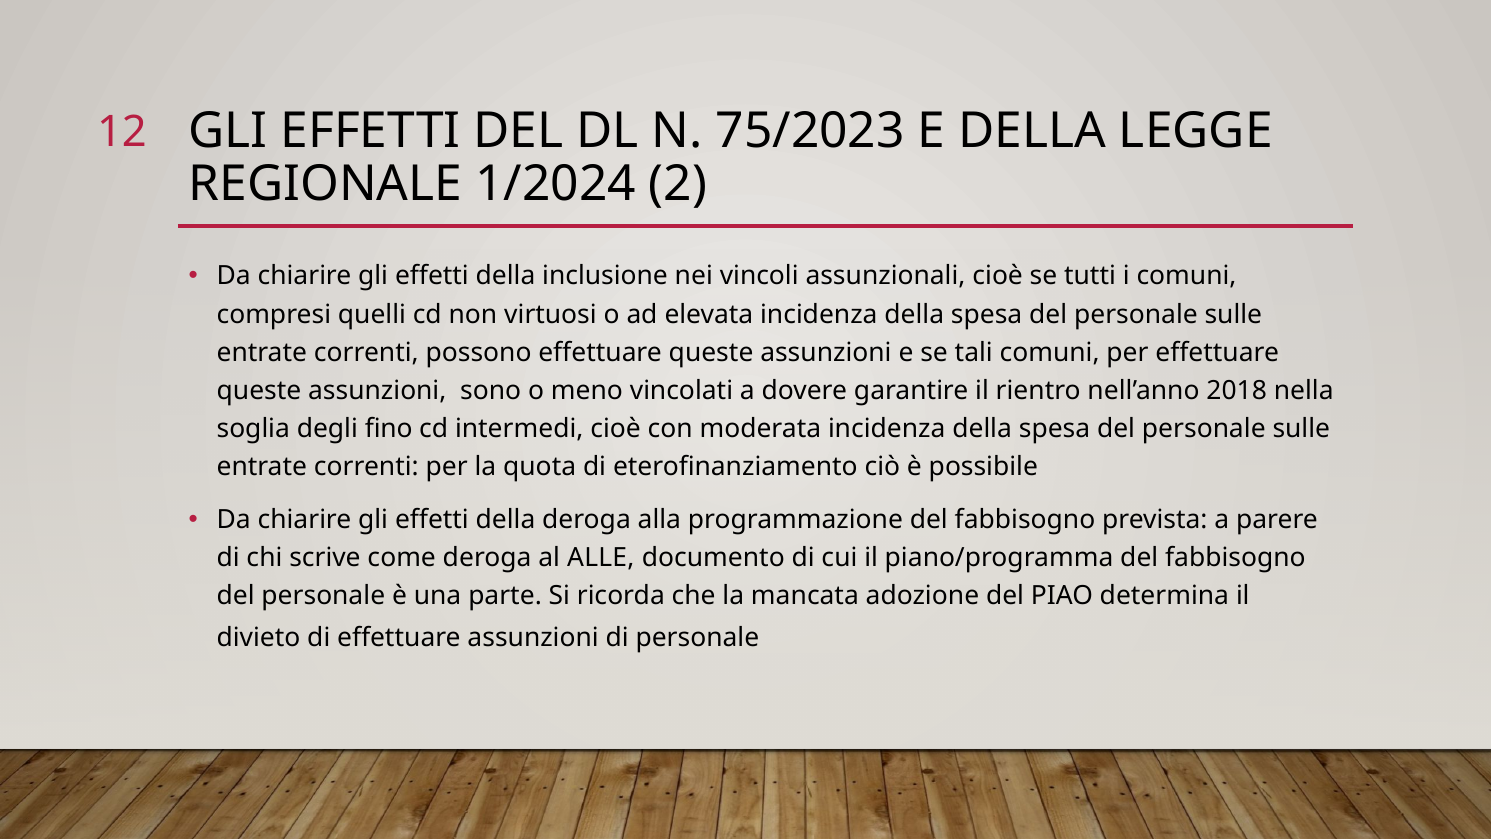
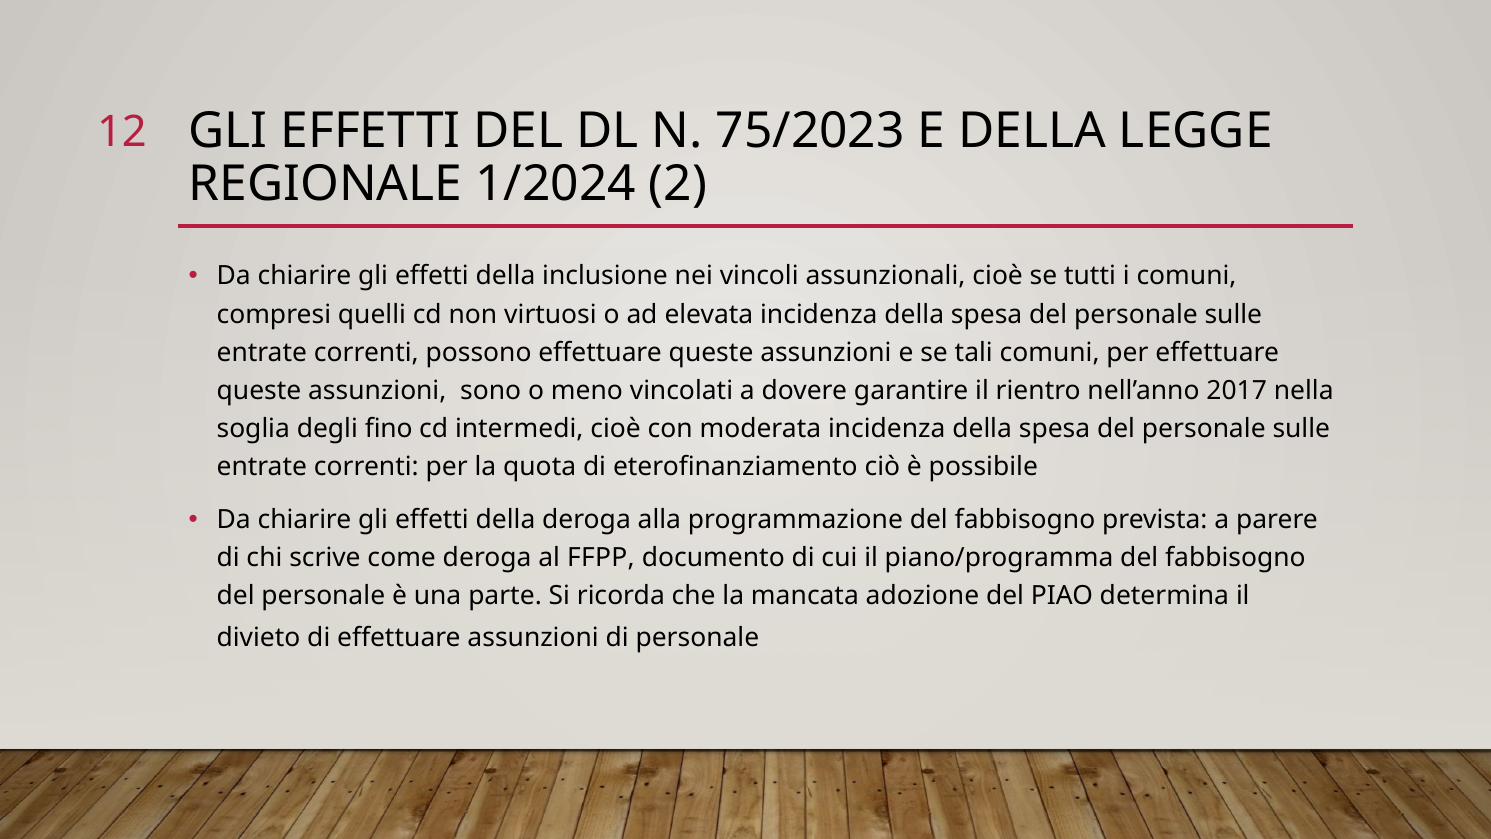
2018: 2018 -> 2017 (1237, 390)
ALLE: ALLE -> FFPP (601, 558)
